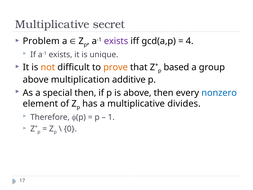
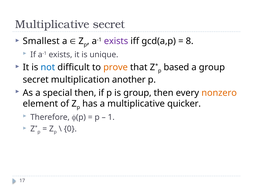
Problem: Problem -> Smallest (41, 41)
4: 4 -> 8 (190, 41)
not colour: orange -> blue (48, 67)
above: above -> secret (36, 80)
additive: additive -> another (129, 80)
is above: above -> group (137, 93)
nonzero colour: blue -> orange (219, 93)
divides: divides -> quicker (184, 104)
